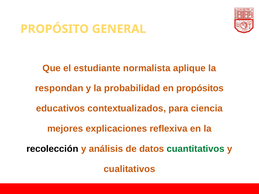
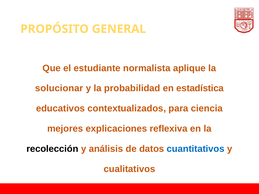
respondan: respondan -> solucionar (59, 88)
propósitos: propósitos -> estadística (200, 88)
cuantitativos colour: green -> blue (196, 149)
